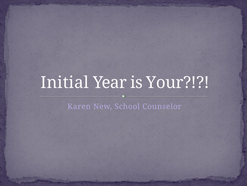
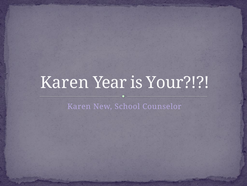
Initial: Initial -> Karen (65, 82)
